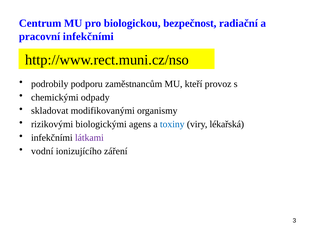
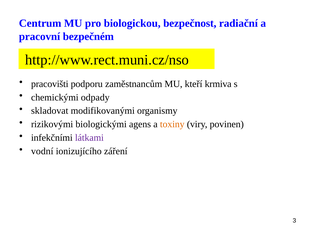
pracovní infekčními: infekčními -> bezpečném (88, 36)
podrobily: podrobily -> pracovišti (50, 84)
provoz: provoz -> krmiva (218, 84)
toxiny colour: blue -> orange (172, 124)
lékařská: lékařská -> povinen (227, 124)
